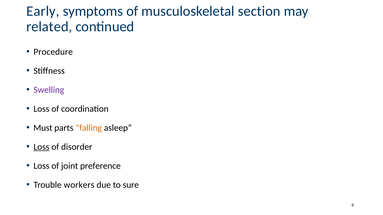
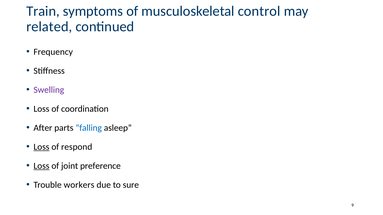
Early: Early -> Train (43, 11)
section: section -> control (259, 11)
Procedure: Procedure -> Frequency (53, 52)
Must: Must -> After (43, 128)
falling colour: orange -> blue (89, 128)
disorder: disorder -> respond (77, 147)
Loss underline: none -> present (41, 166)
